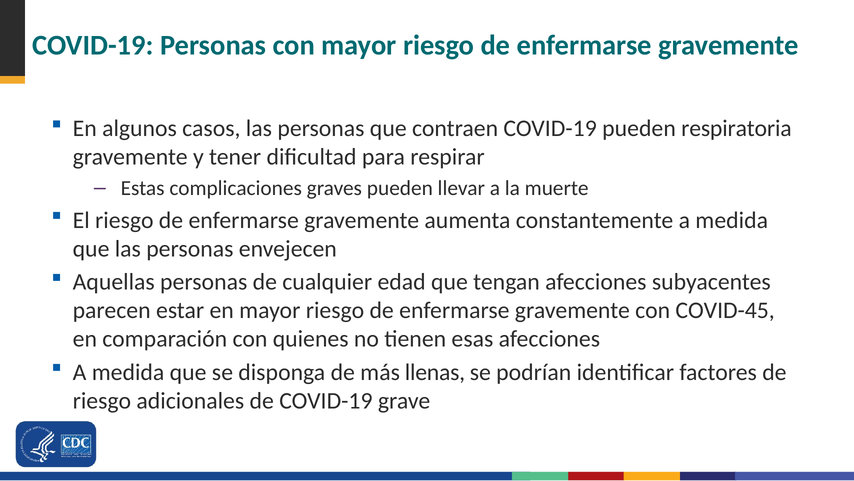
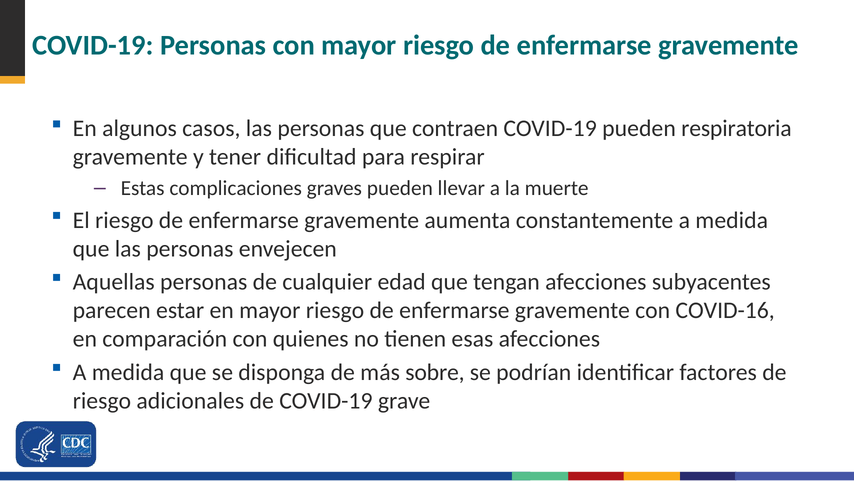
COVID-45: COVID-45 -> COVID-16 (725, 310)
llenas: llenas -> sobre (435, 372)
